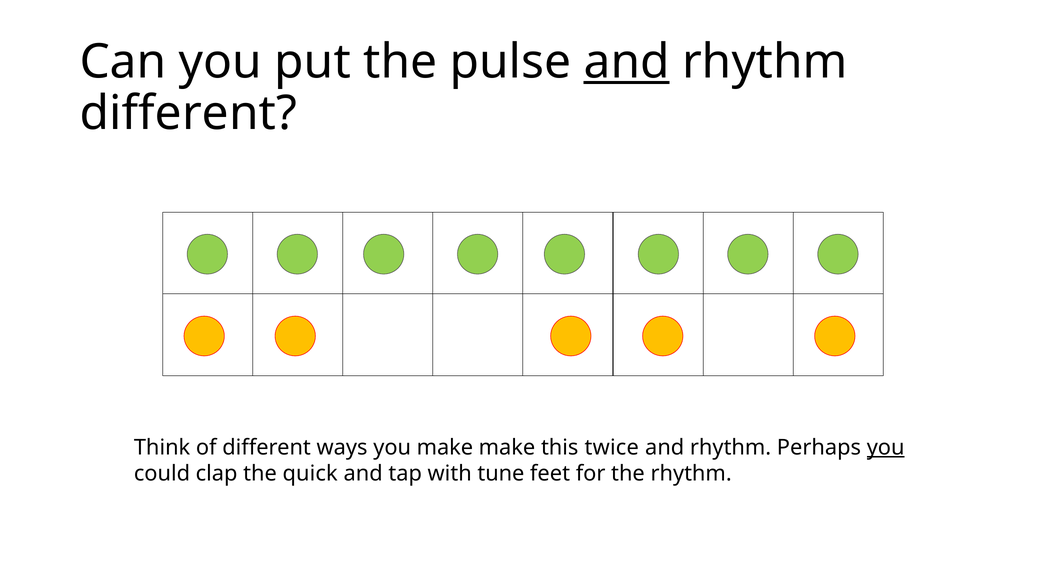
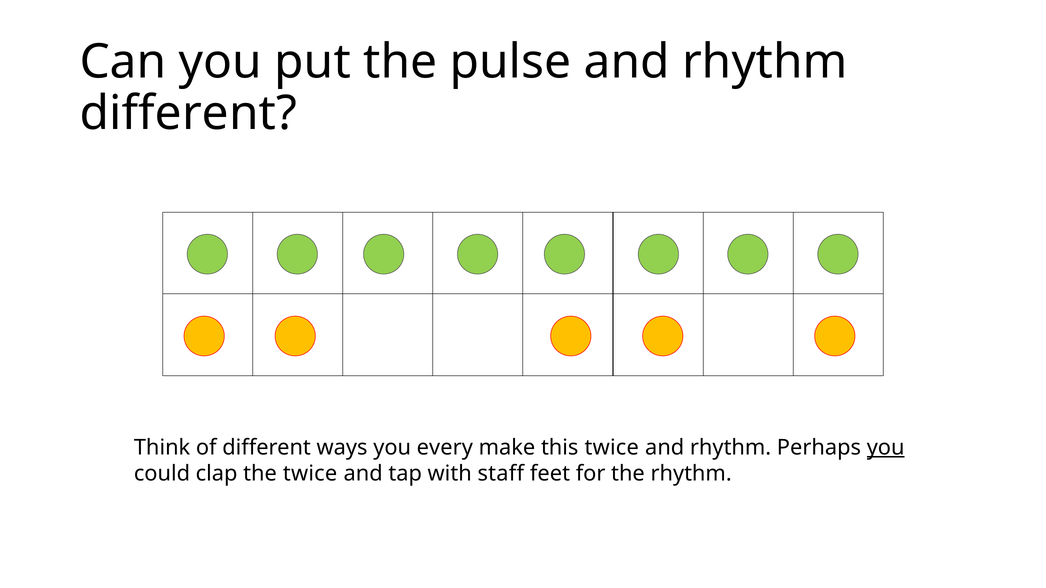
and underline: present -> none (627, 62)
you make: make -> every (445, 448)
the quick: quick -> twice (310, 474)
tune: tune -> staff (501, 474)
